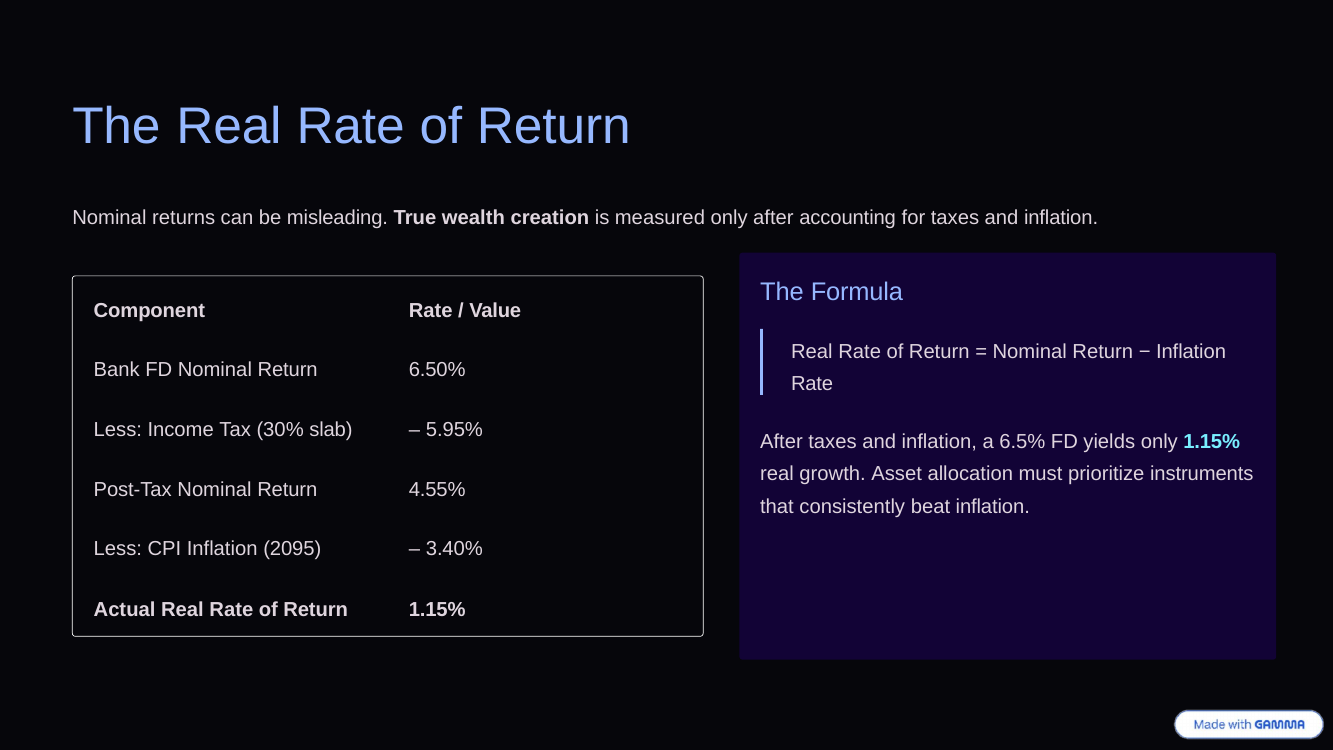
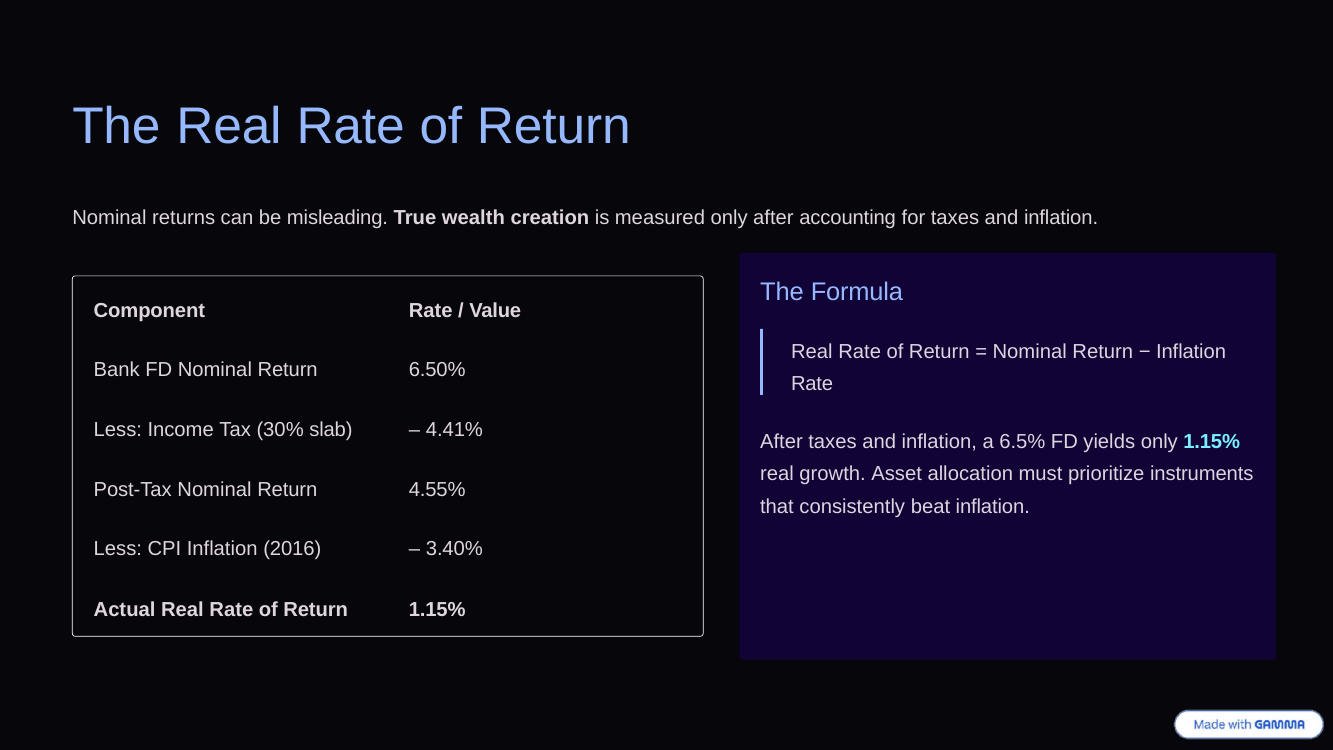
5.95%: 5.95% -> 4.41% (454, 429)
2095: 2095 -> 2016 (292, 549)
